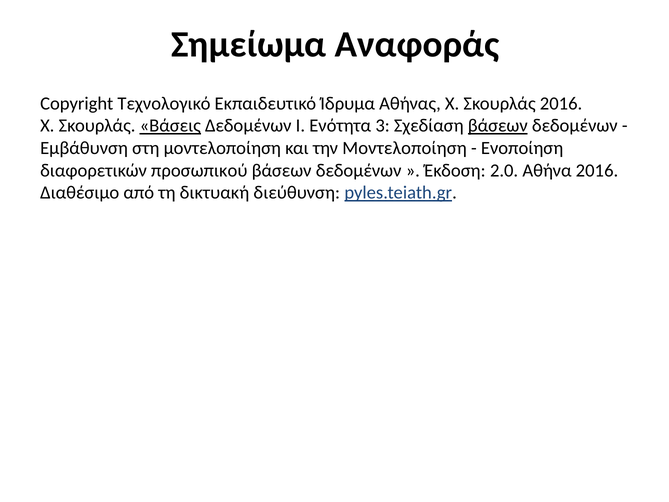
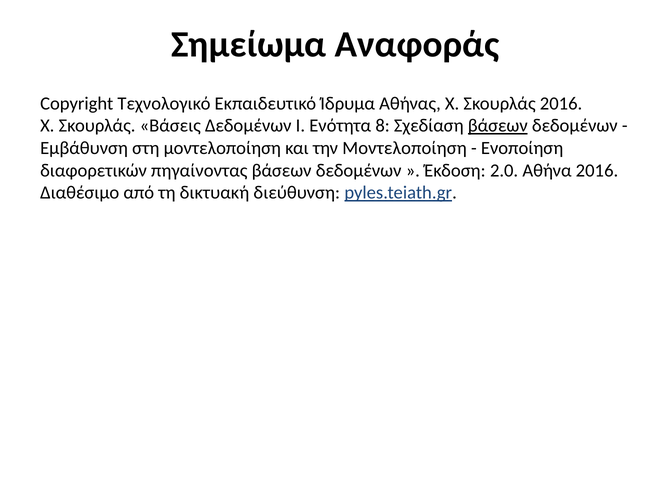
Βάσεις underline: present -> none (170, 126)
3: 3 -> 8 (383, 126)
προσωπικού: προσωπικού -> πηγαίνοντας (199, 170)
